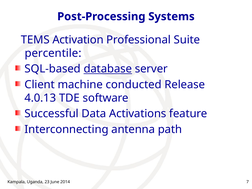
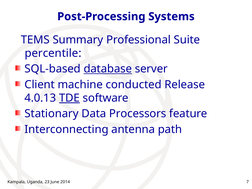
Activation: Activation -> Summary (78, 40)
TDE underline: none -> present (69, 98)
Successful: Successful -> Stationary (52, 114)
Activations: Activations -> Processors (138, 114)
